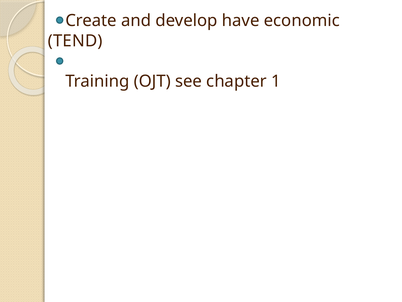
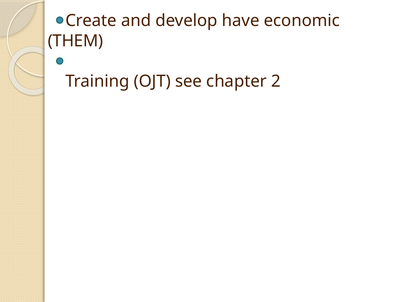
TEND: TEND -> THEM (75, 41)
1: 1 -> 2 (276, 81)
